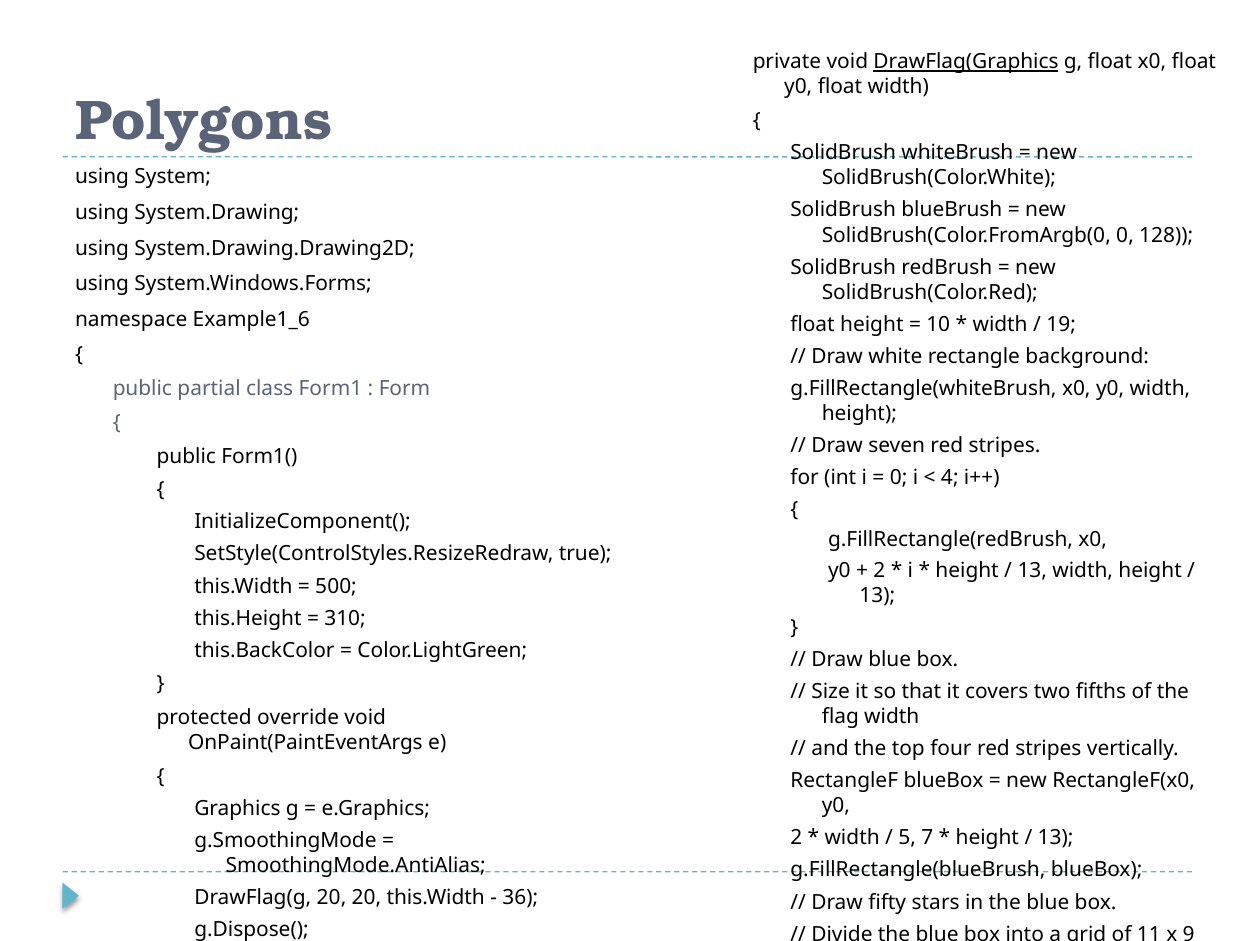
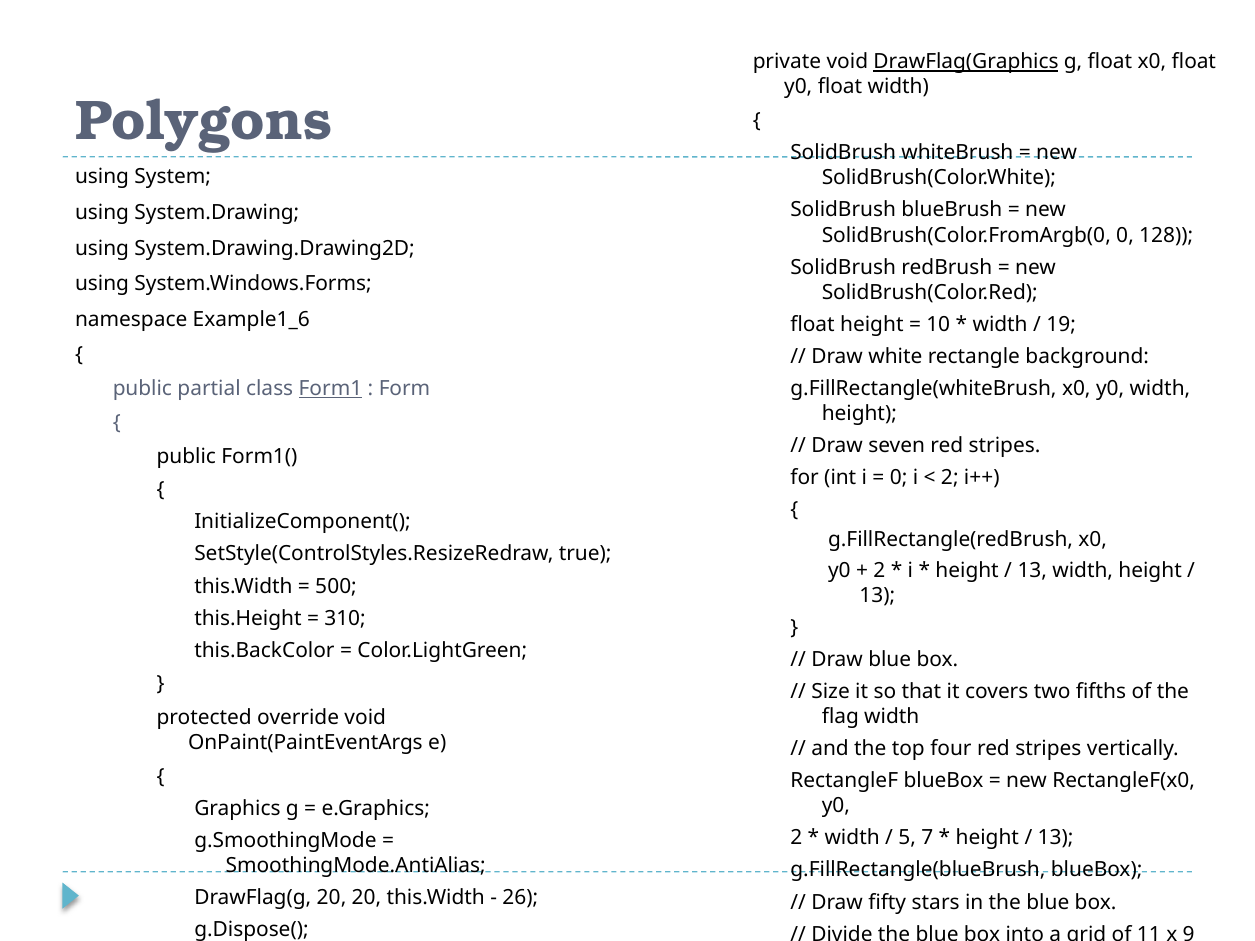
Form1 underline: none -> present (330, 389)
4: 4 -> 2 (950, 478)
36: 36 -> 26 (520, 898)
